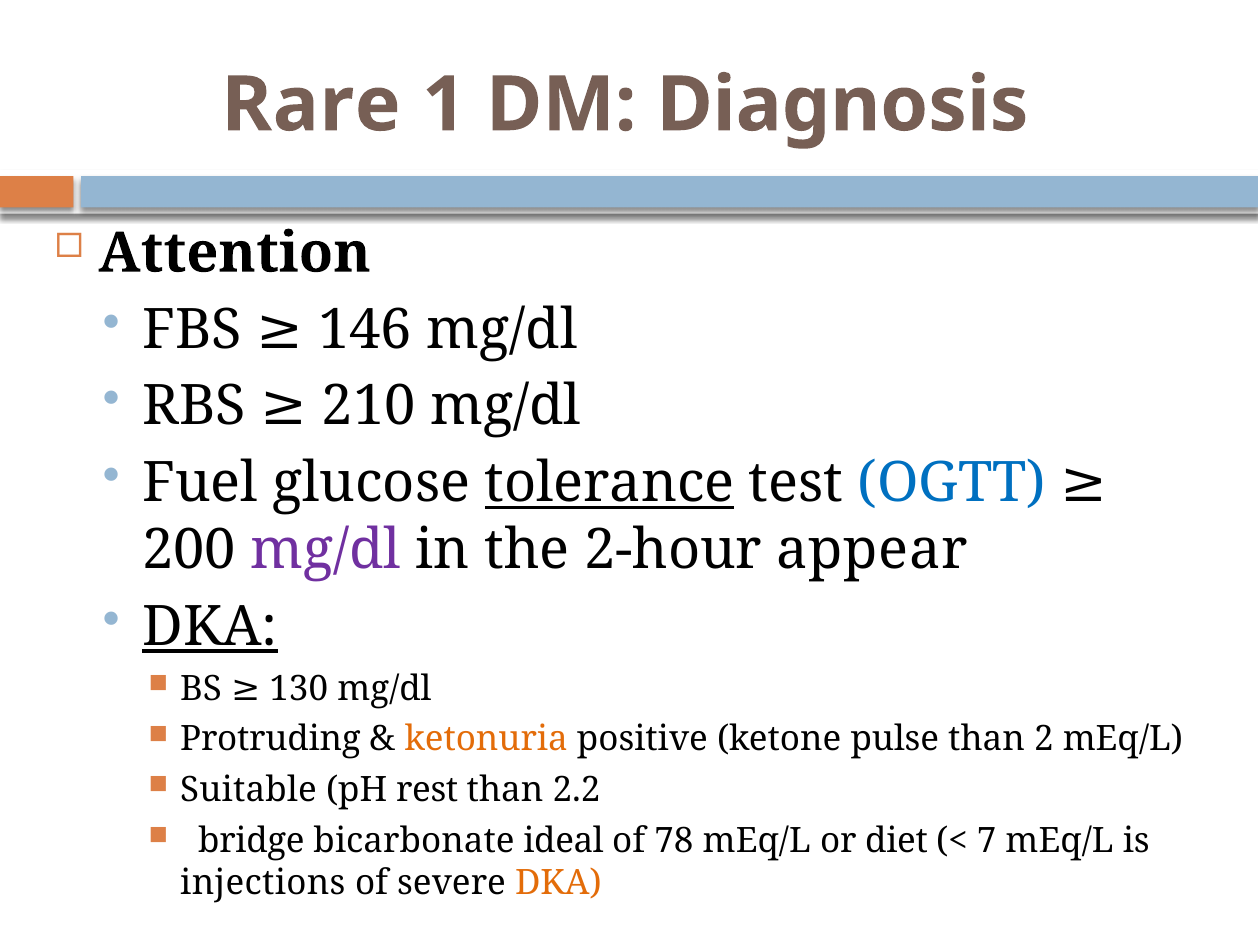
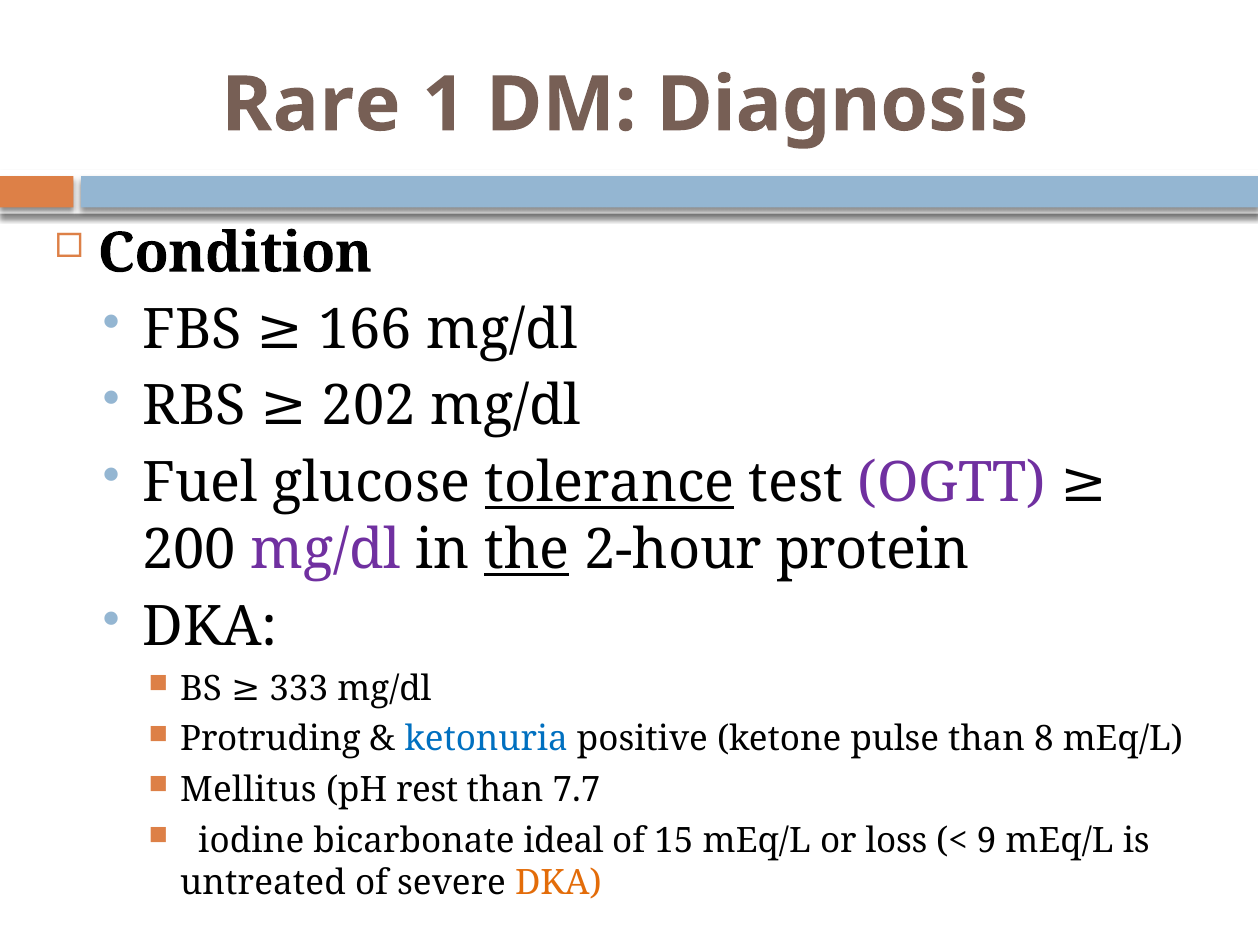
Attention: Attention -> Condition (235, 253)
146: 146 -> 166 (365, 330)
210: 210 -> 202 (369, 407)
OGTT colour: blue -> purple (952, 483)
the underline: none -> present (527, 551)
appear: appear -> protein (873, 551)
DKA underline: present -> none (210, 627)
130: 130 -> 333 (299, 689)
ketonuria colour: orange -> blue (486, 740)
2: 2 -> 8 (1044, 740)
Suitable: Suitable -> Mellitus (248, 790)
2.2: 2.2 -> 7.7 (577, 790)
bridge: bridge -> iodine (251, 841)
78: 78 -> 15 (674, 841)
diet: diet -> loss (896, 841)
7: 7 -> 9 (987, 841)
injections: injections -> untreated (263, 883)
